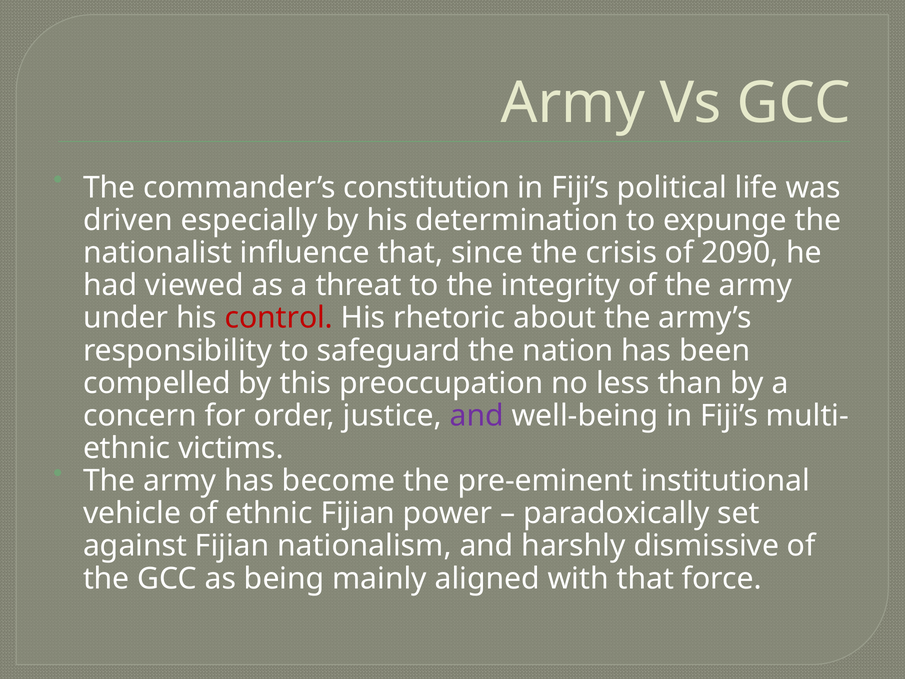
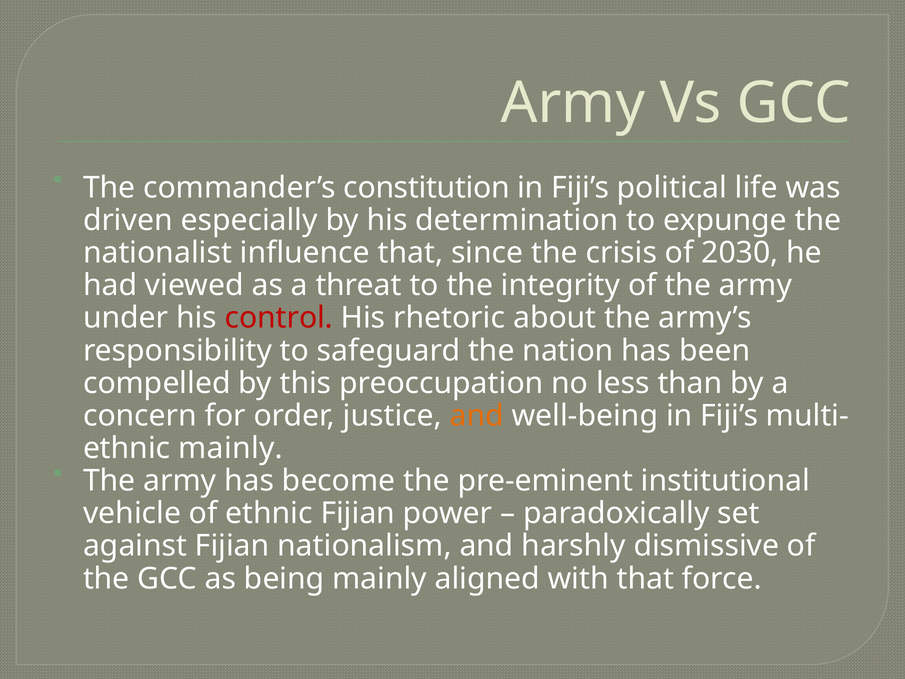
2090: 2090 -> 2030 (740, 253)
and colour: purple -> orange (477, 416)
ethnic victims: victims -> mainly (231, 448)
